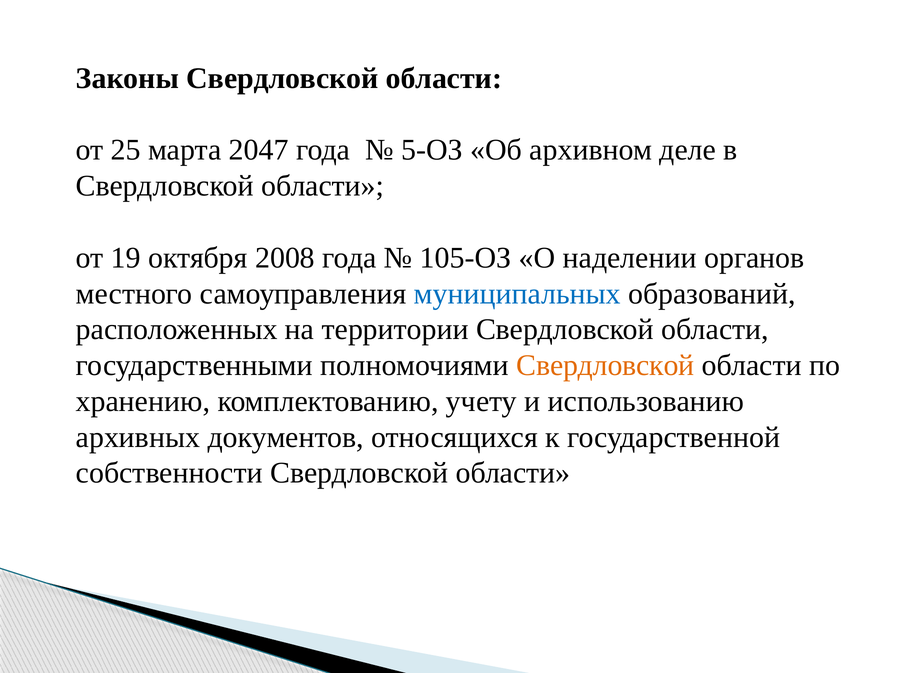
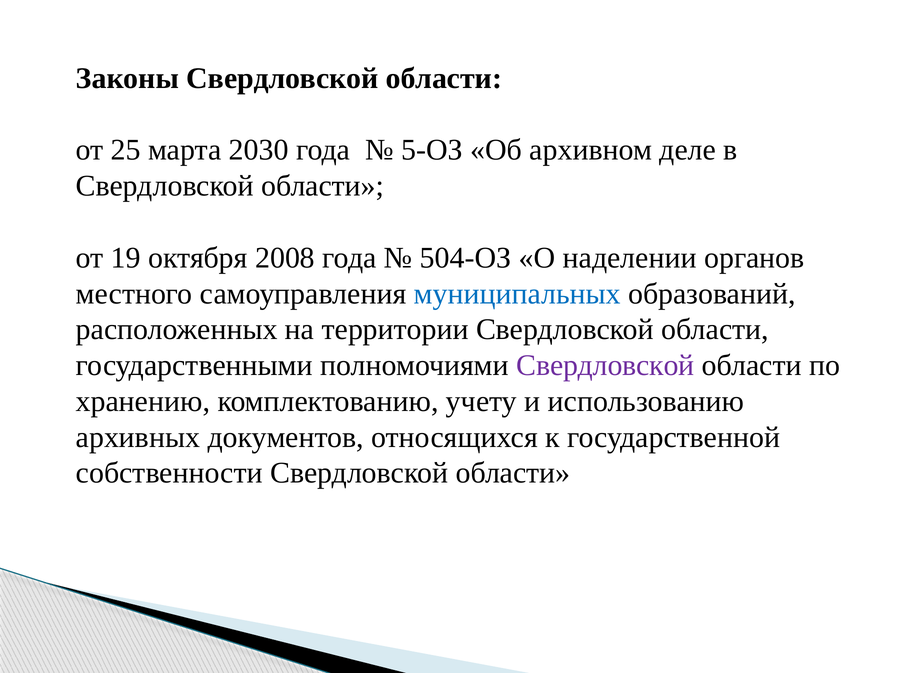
2047: 2047 -> 2030 (259, 150)
105-ОЗ: 105-ОЗ -> 504-ОЗ (466, 258)
Свердловской colour: orange -> purple (605, 365)
